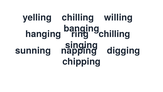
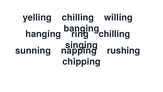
digging: digging -> rushing (124, 50)
